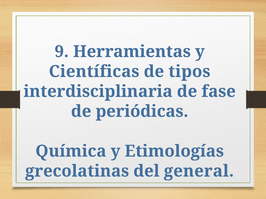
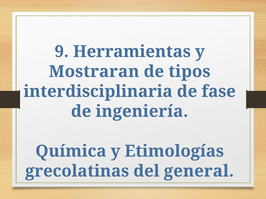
Científicas: Científicas -> Mostraran (94, 72)
periódicas: periódicas -> ingeniería (142, 112)
